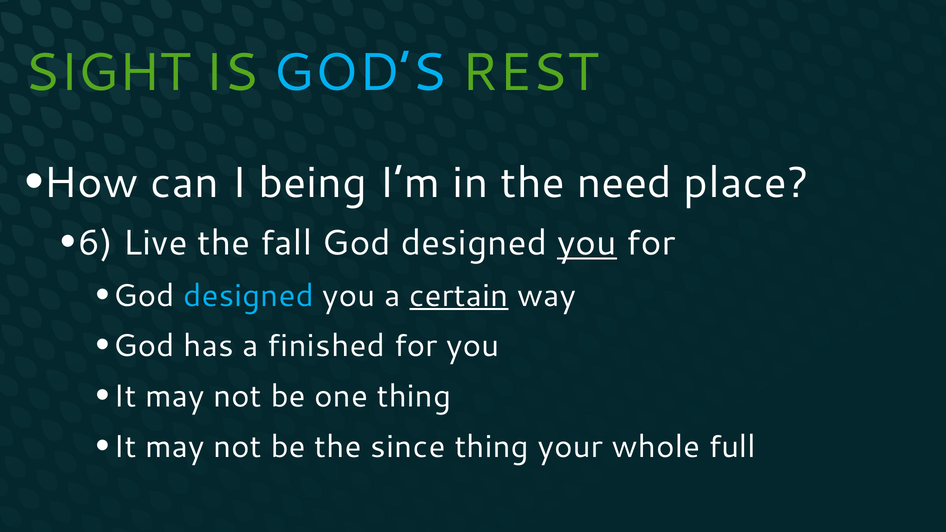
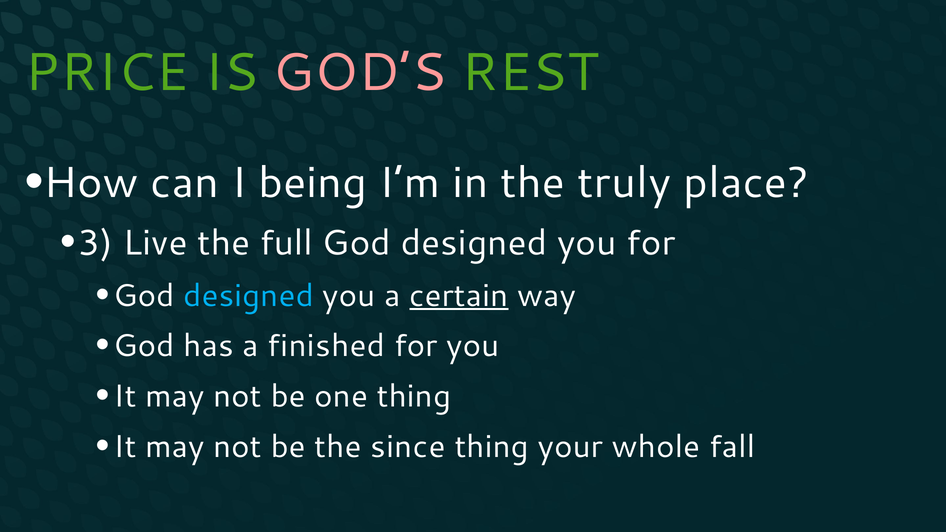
SIGHT: SIGHT -> PRICE (107, 73)
GOD’S colour: light blue -> pink (360, 73)
need: need -> truly (624, 183)
6: 6 -> 3 (95, 243)
fall: fall -> full (286, 243)
you underline: present -> none (587, 243)
full: full -> fall (732, 447)
